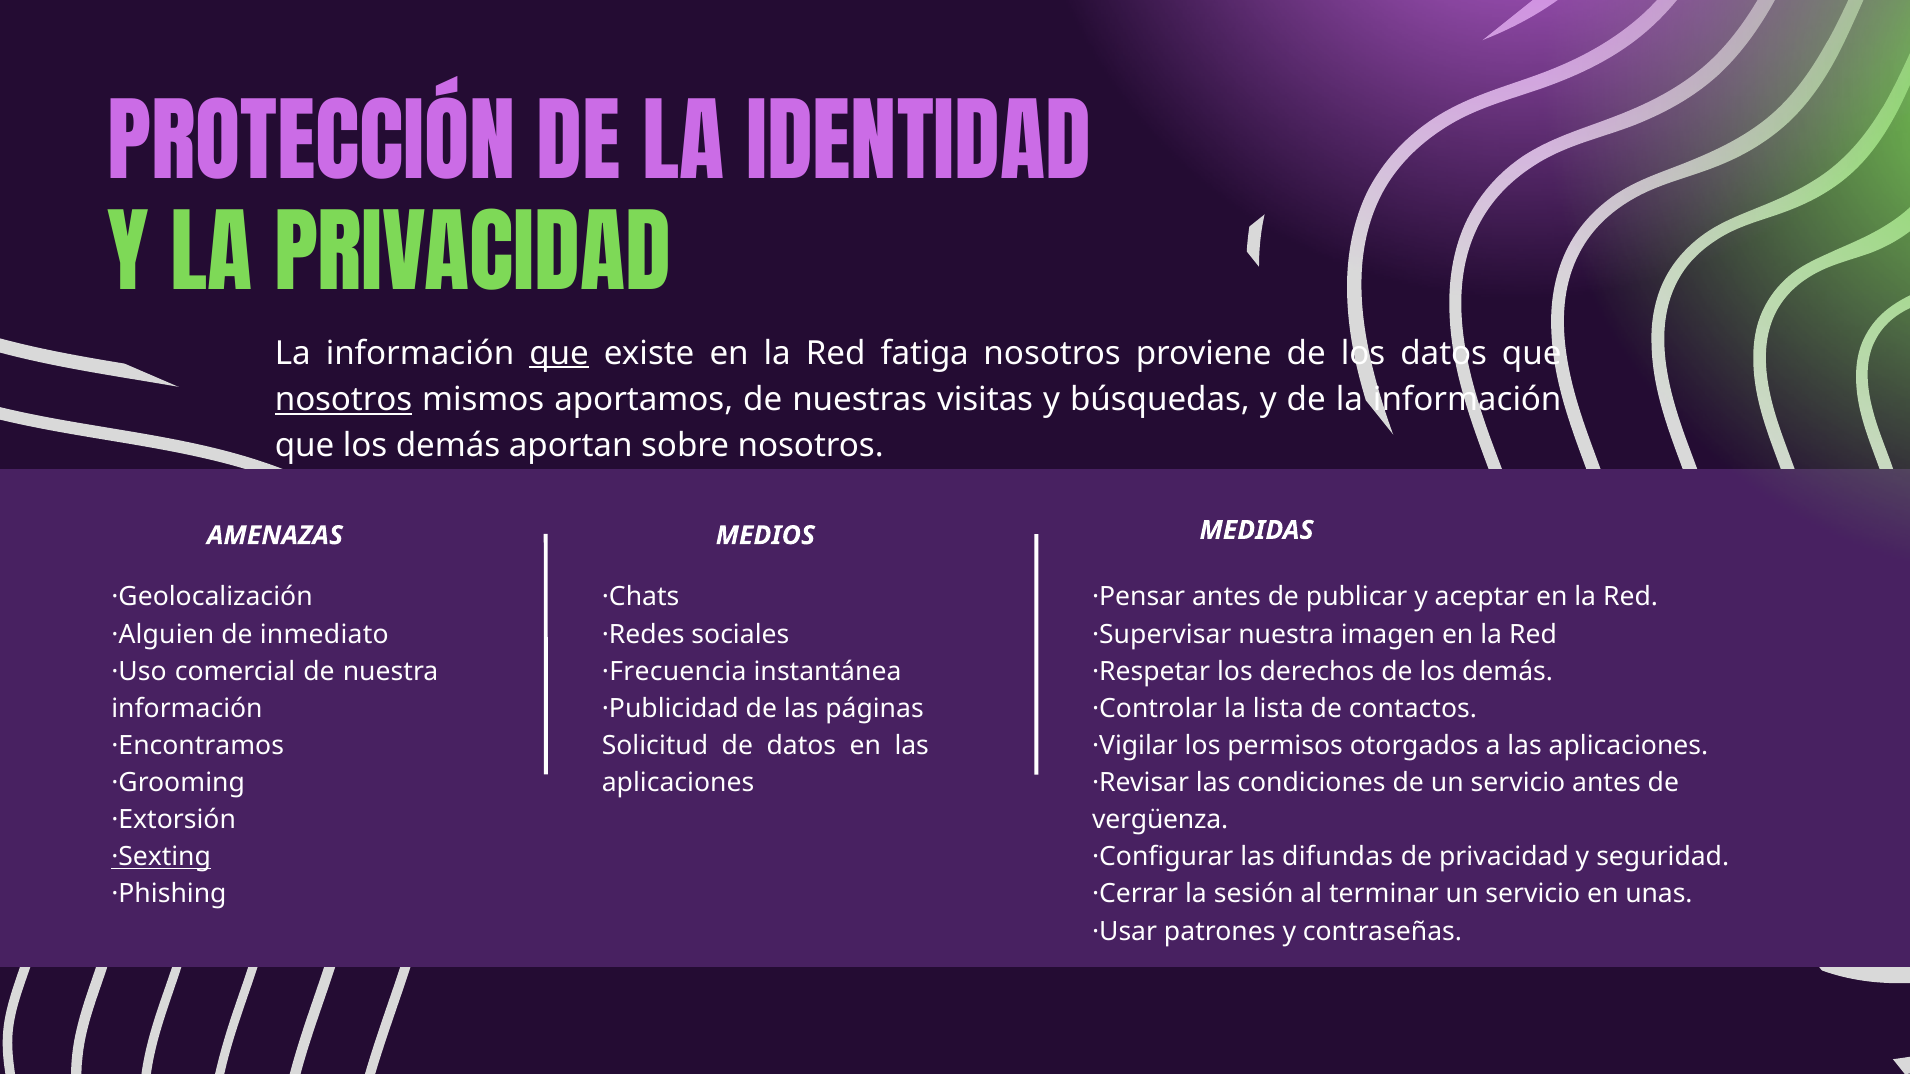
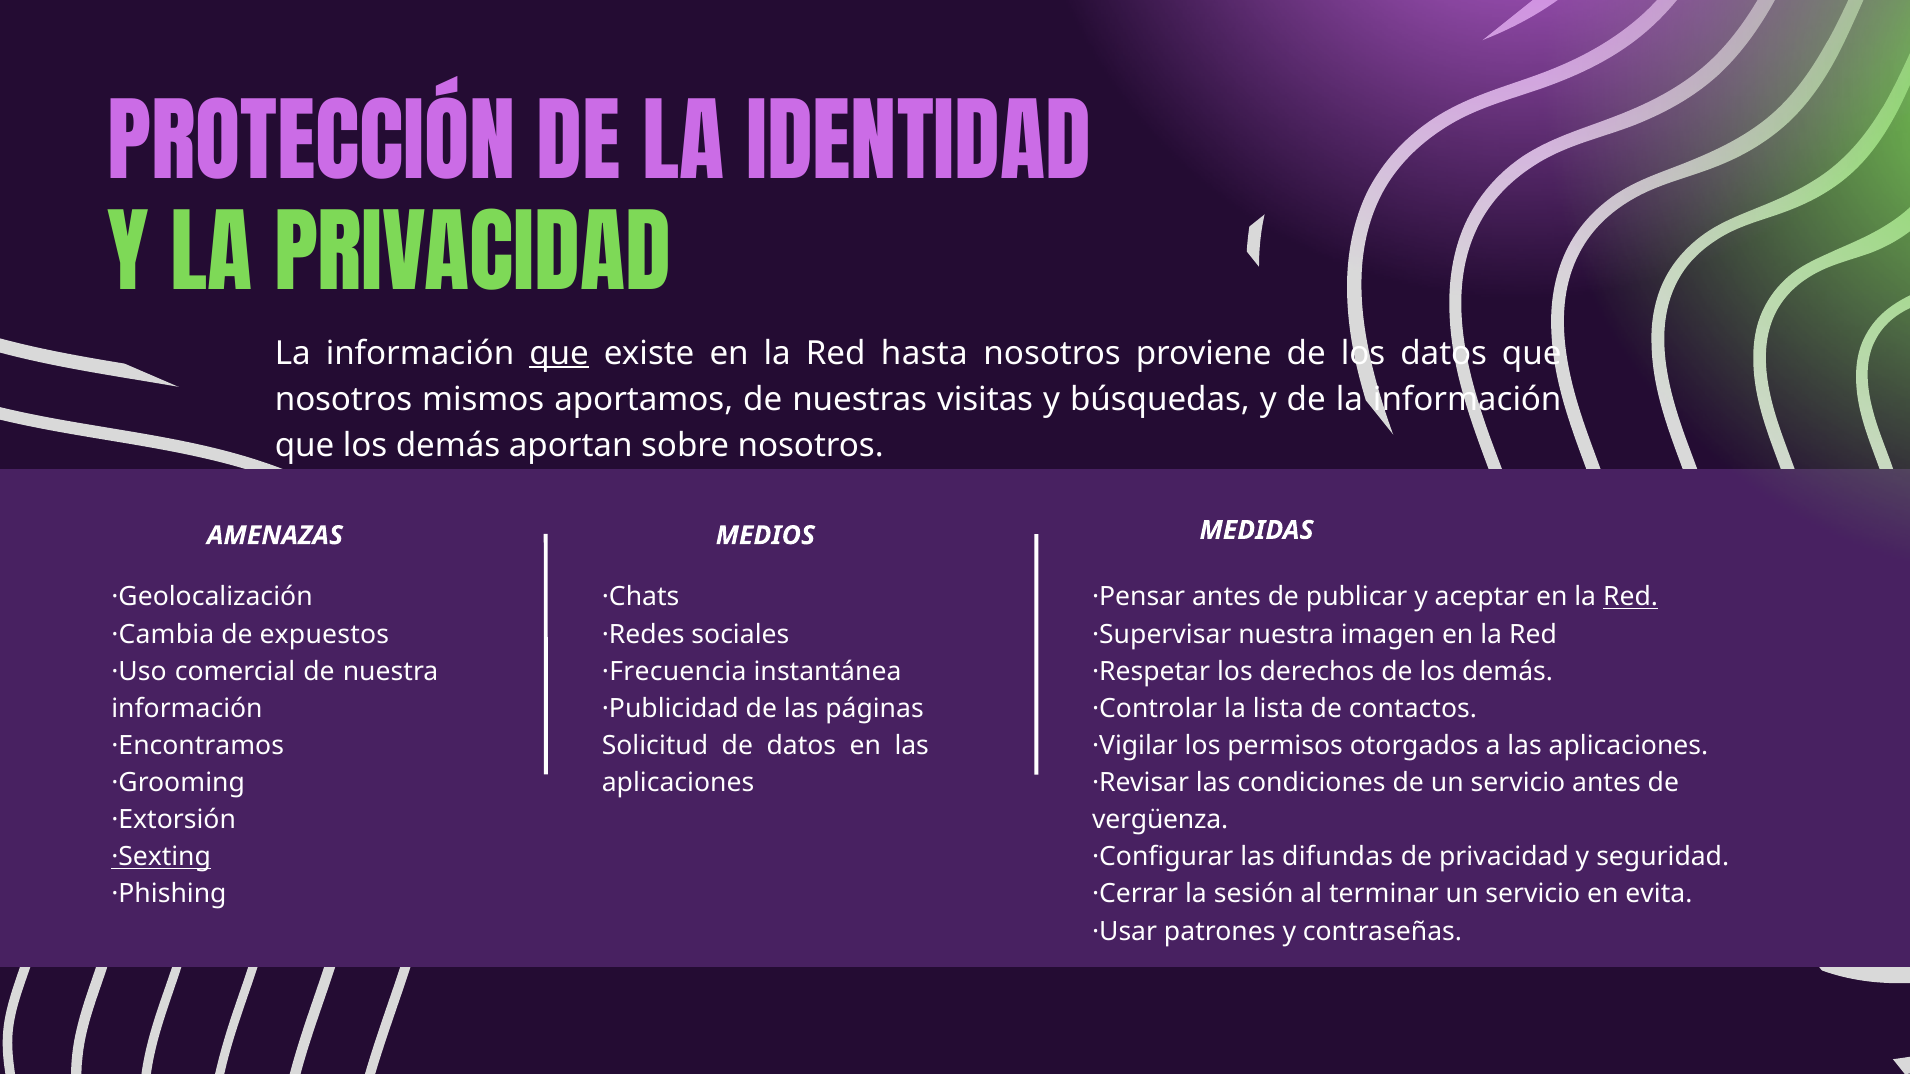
fatiga: fatiga -> hasta (924, 353)
nosotros underline: present -> none (344, 400)
Red underline: none -> present (1631, 597)
·Alguien: ·Alguien -> ·Cambia (163, 635)
inmediato: inmediato -> expuestos (324, 635)
unas: unas -> evita (1659, 895)
